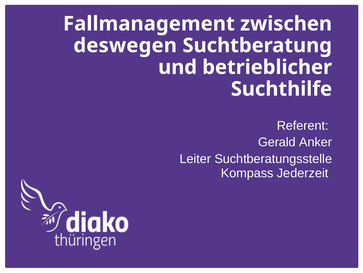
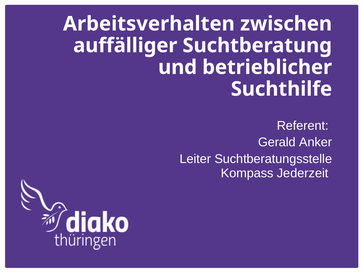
Fallmanagement: Fallmanagement -> Arbeitsverhalten (149, 24)
deswegen: deswegen -> auffälliger (125, 45)
